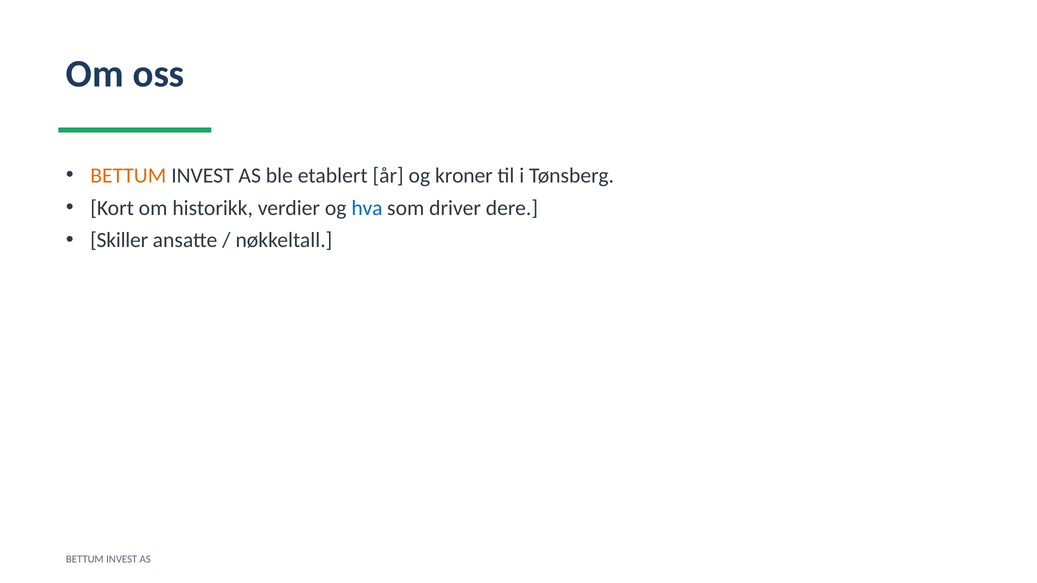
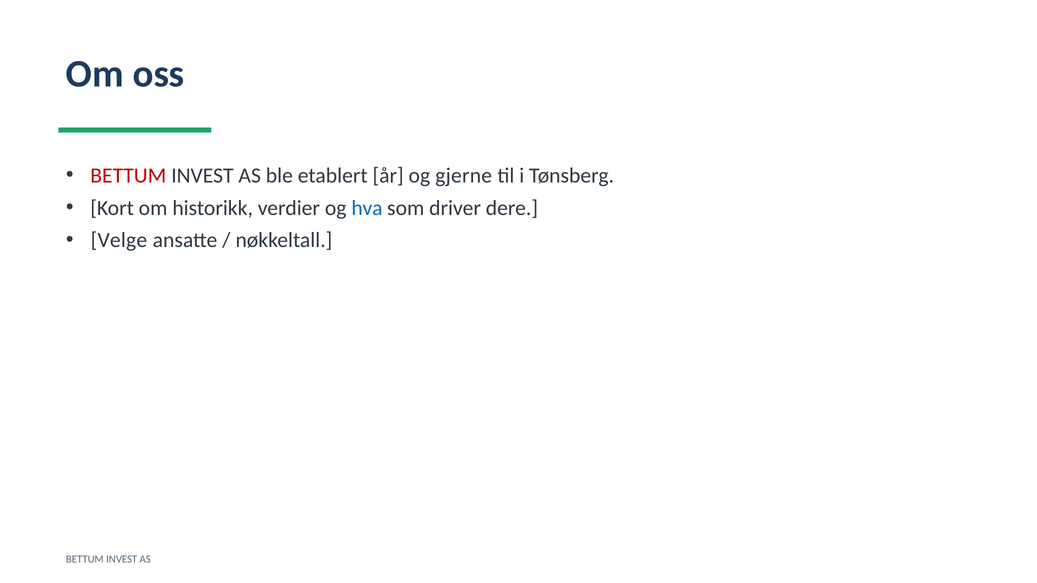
BETTUM colour: orange -> red (128, 176)
kroner: kroner -> gjerne (464, 176)
Skiller: Skiller -> Velge (119, 240)
